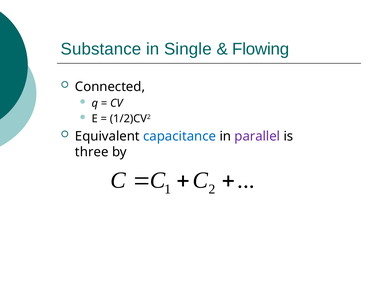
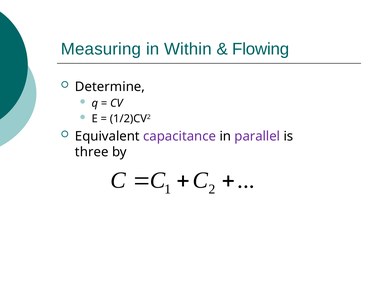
Substance: Substance -> Measuring (101, 49)
Single: Single -> Within (188, 49)
Connected: Connected -> Determine (110, 87)
capacitance colour: blue -> purple (180, 136)
